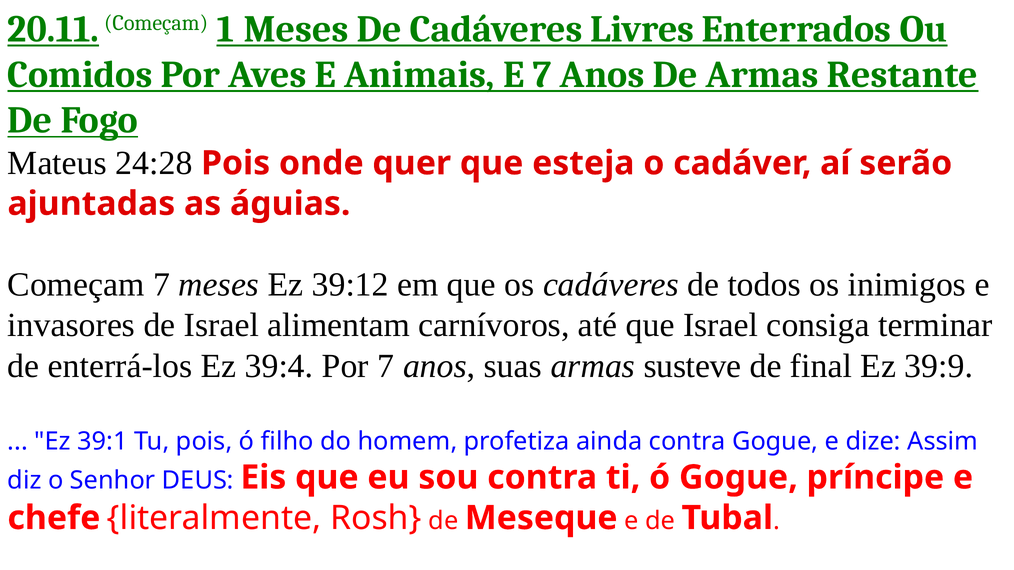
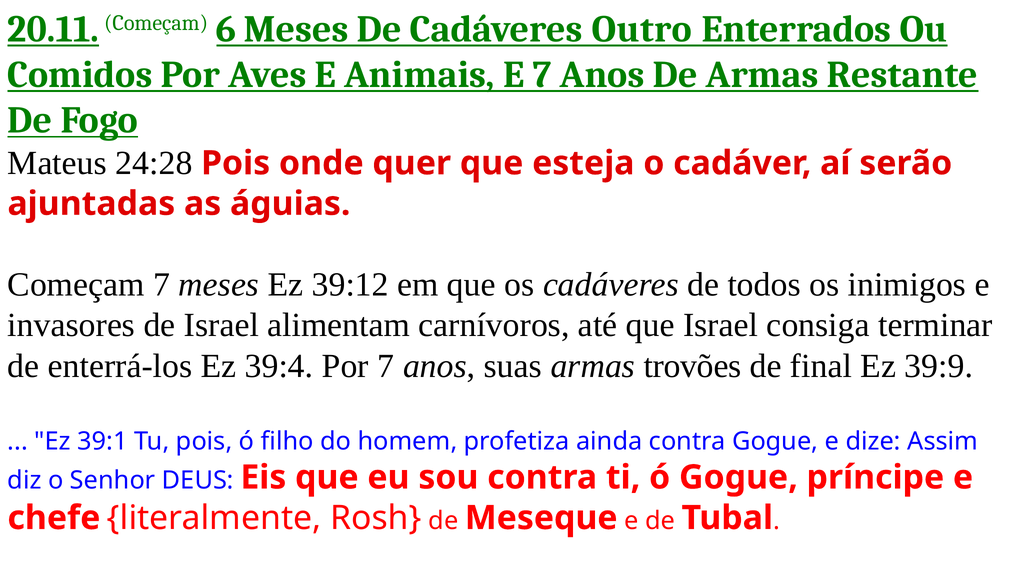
1: 1 -> 6 (226, 29)
Livres: Livres -> Outro (642, 29)
susteve: susteve -> trovões (692, 366)
